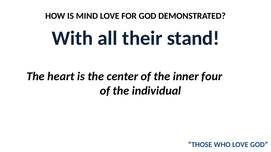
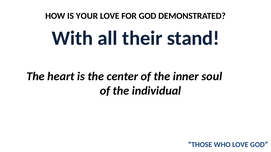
MIND: MIND -> YOUR (87, 16)
four: four -> soul (212, 76)
